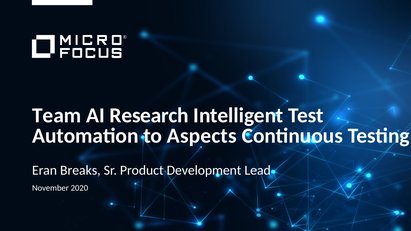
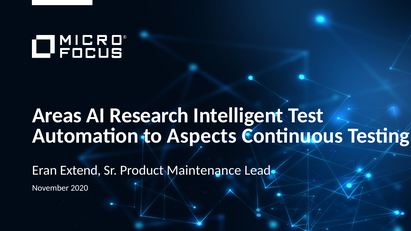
Team: Team -> Areas (57, 115)
Breaks: Breaks -> Extend (80, 170)
Development: Development -> Maintenance (204, 170)
